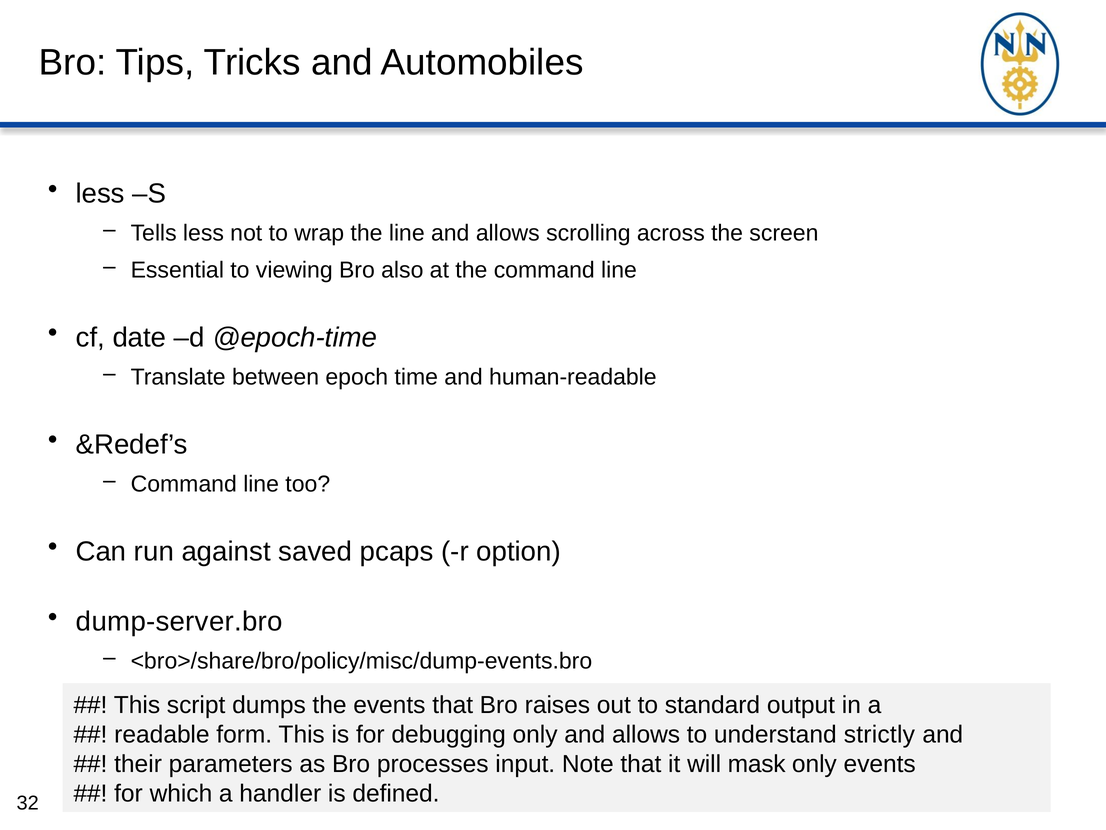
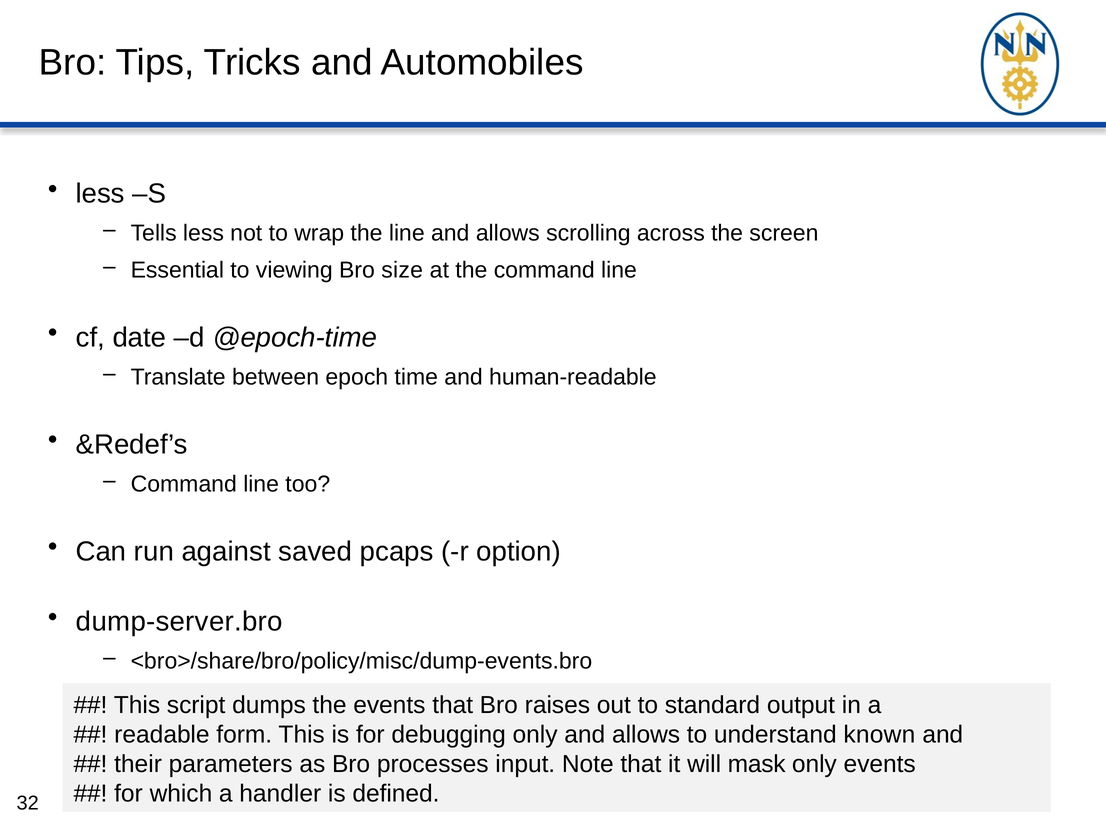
also: also -> size (402, 270)
strictly: strictly -> known (879, 734)
